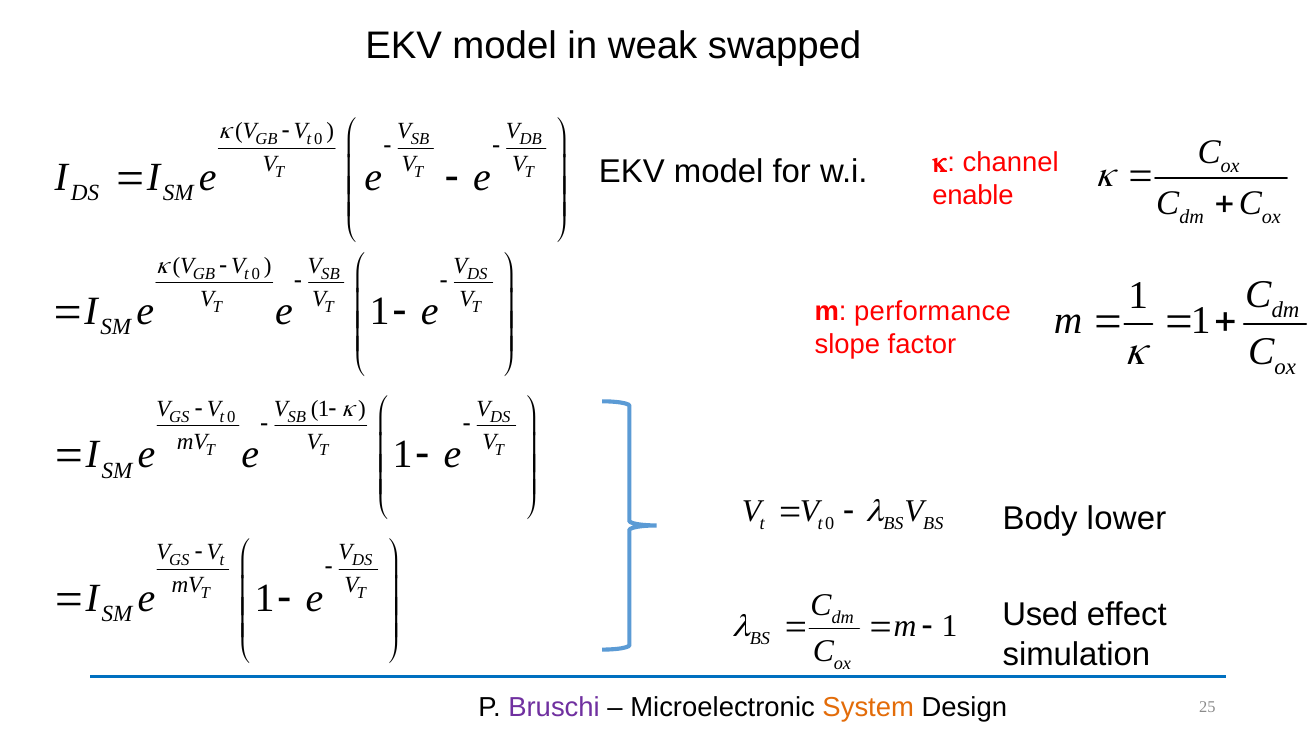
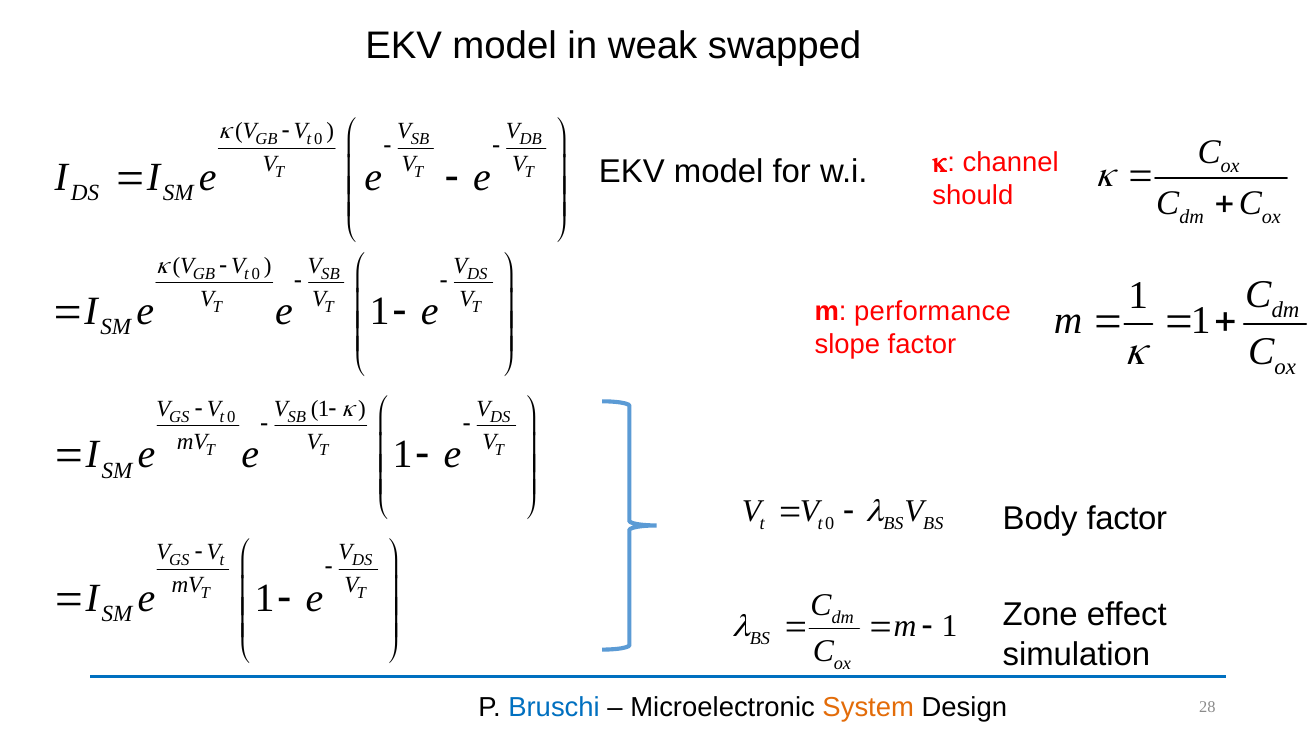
enable: enable -> should (973, 195)
Body lower: lower -> factor (1127, 519)
Used: Used -> Zone (1040, 615)
Bruschi colour: purple -> blue (554, 708)
25: 25 -> 28 (1207, 707)
